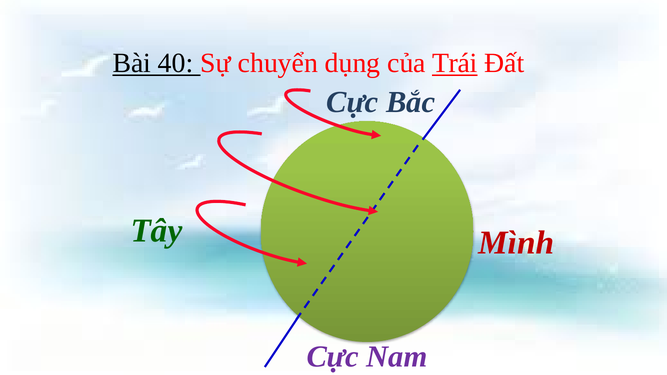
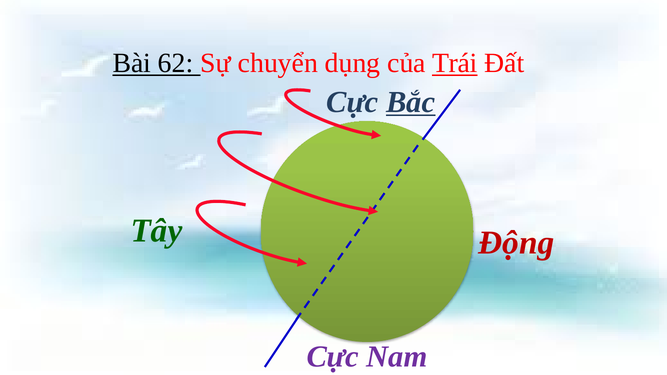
40: 40 -> 62 (176, 63)
Bắc underline: none -> present (411, 102)
Mình: Mình -> Động (516, 243)
